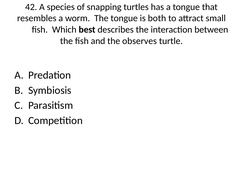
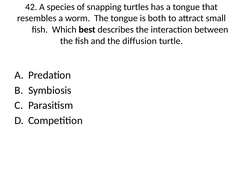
observes: observes -> diffusion (140, 41)
